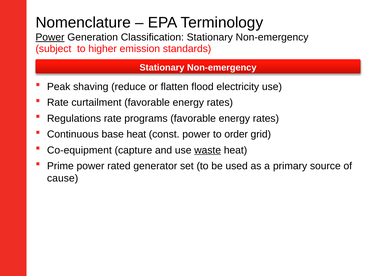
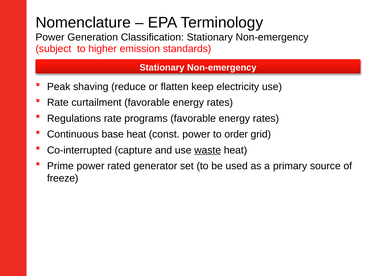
Power underline: present -> none (50, 37)
flood: flood -> keep (203, 87)
Co-equipment: Co-equipment -> Co-interrupted (79, 150)
cause: cause -> freeze (63, 178)
